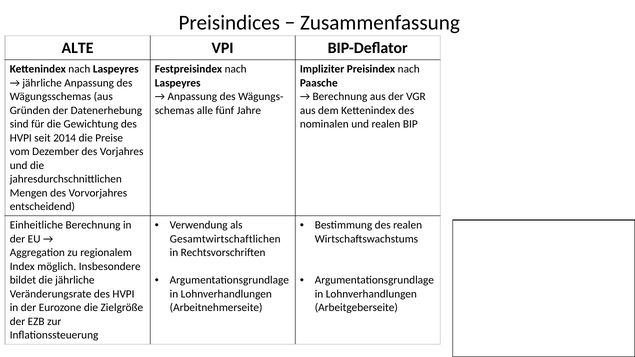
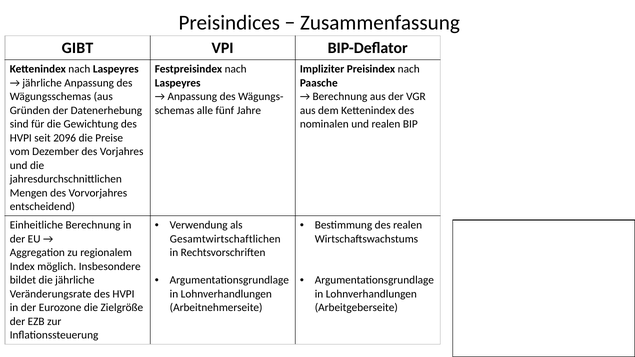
ALTE: ALTE -> GIBT (77, 48)
2014: 2014 -> 2096 (65, 138)
